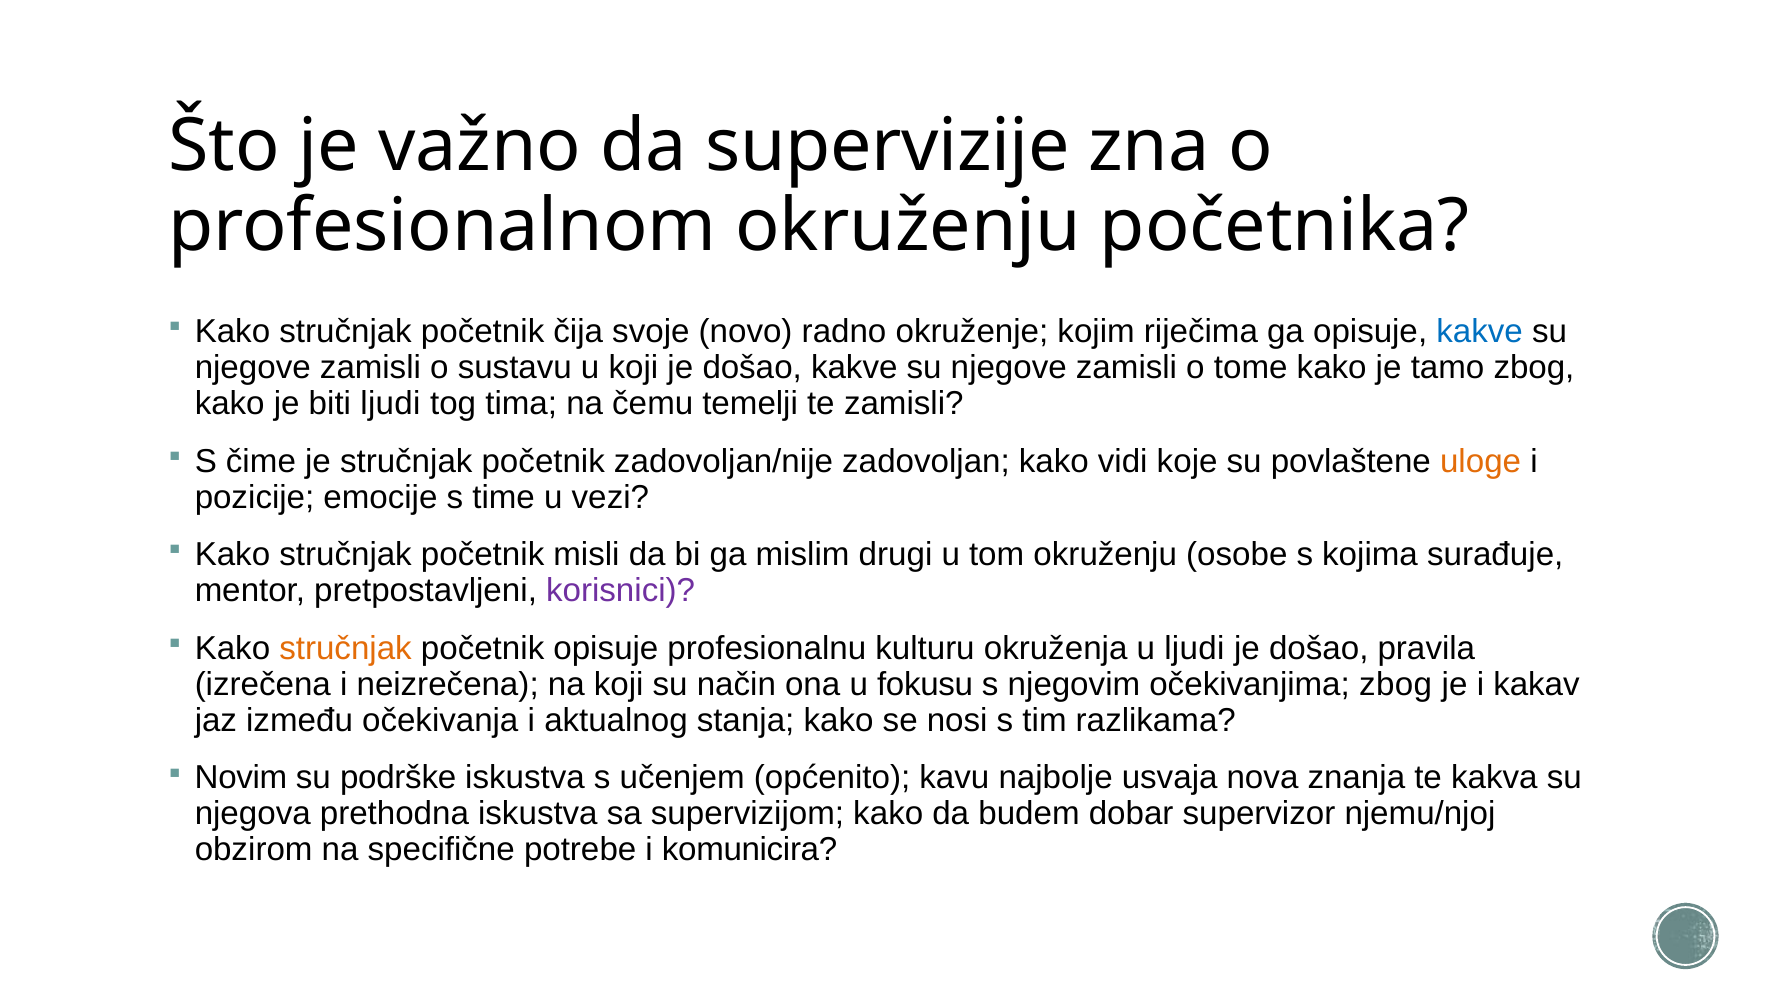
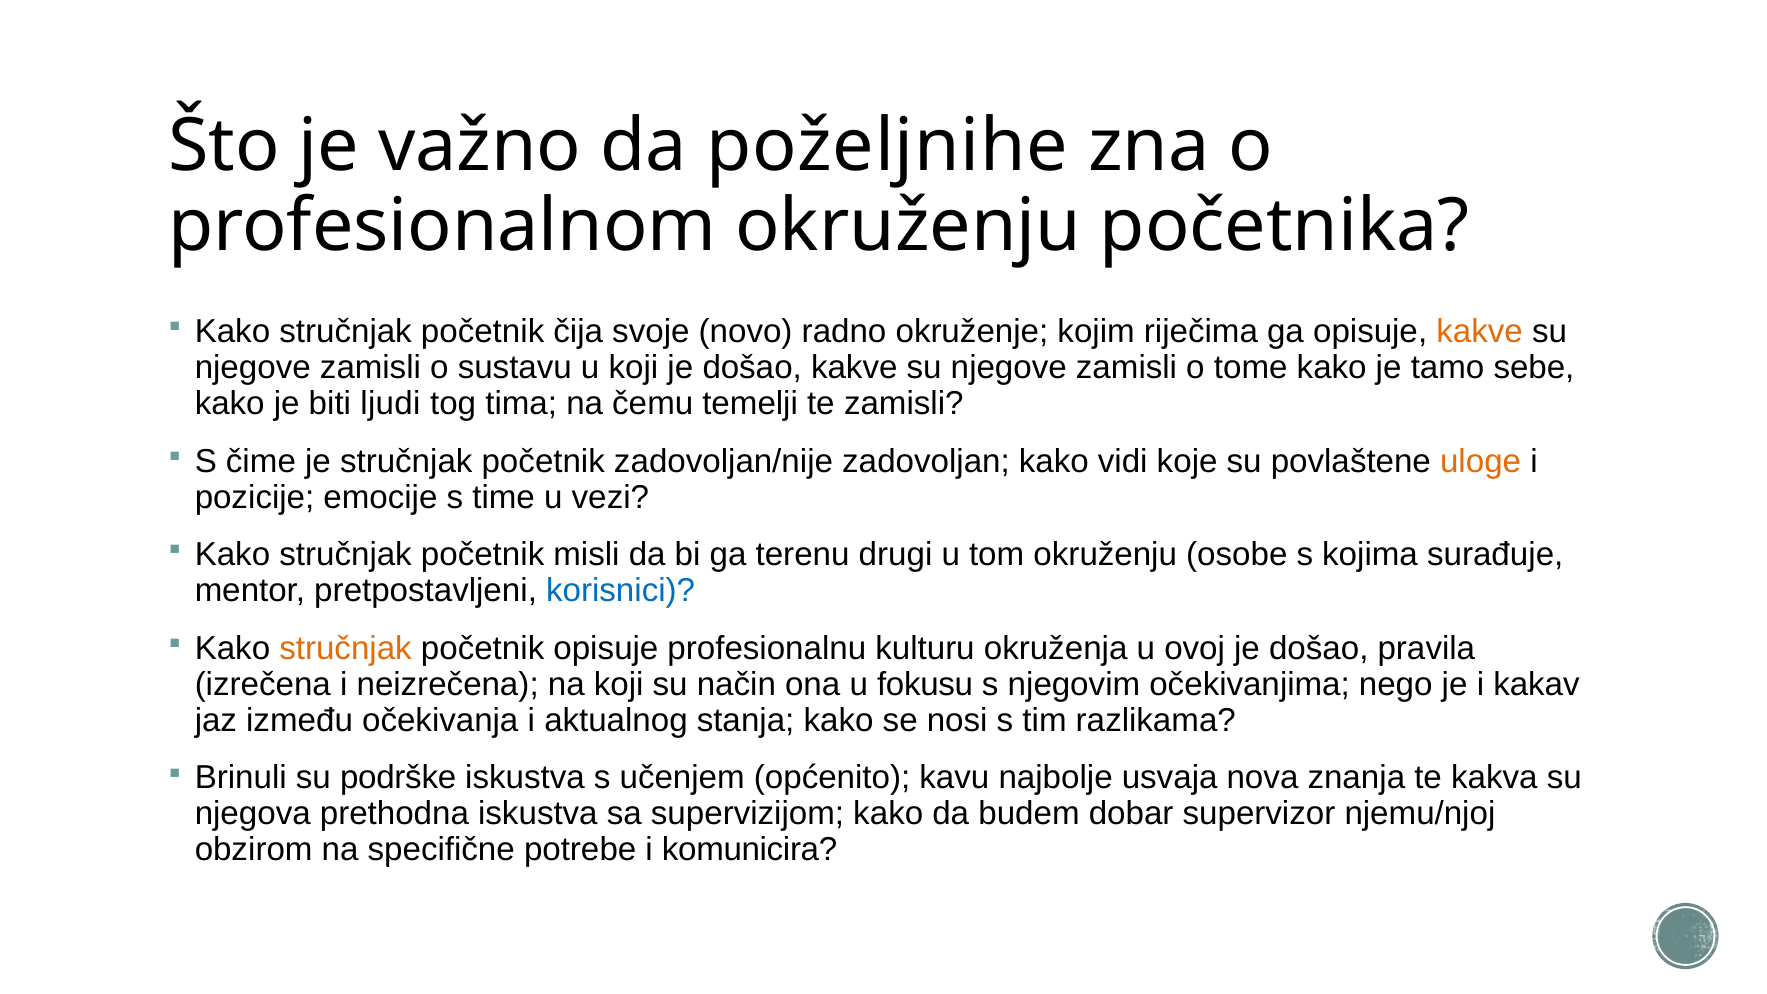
supervizije: supervizije -> poželjnihe (887, 147)
kakve colour: blue -> orange (1480, 332)
tamo zbog: zbog -> sebe (1534, 368)
mislim: mislim -> terenu (803, 555)
korisnici colour: purple -> blue (621, 591)
u ljudi: ljudi -> ovoj (1195, 649)
očekivanjima zbog: zbog -> nego (1396, 684)
Novim: Novim -> Brinuli (241, 778)
